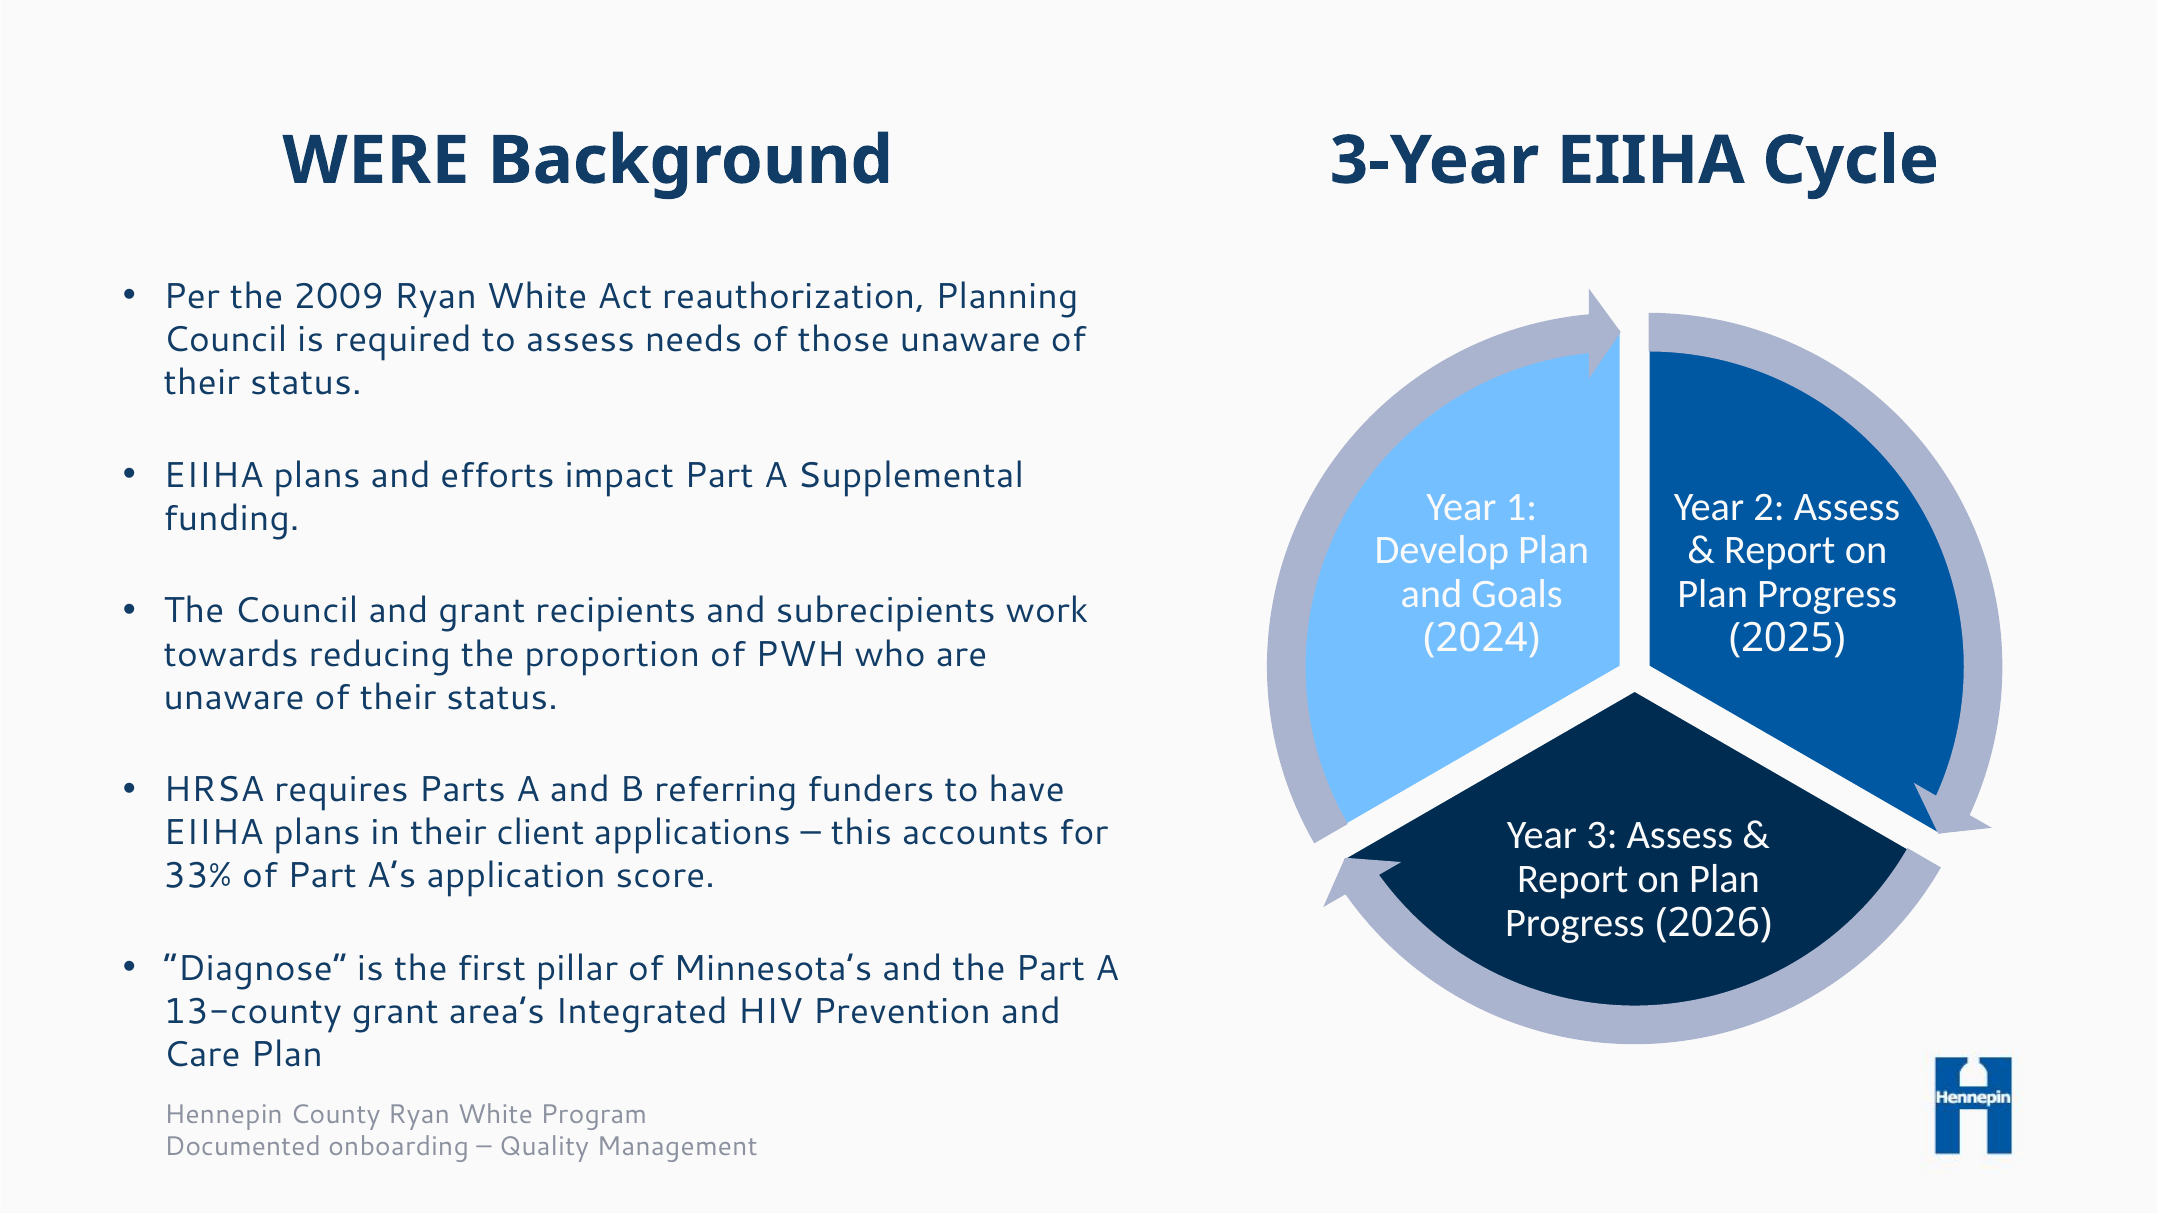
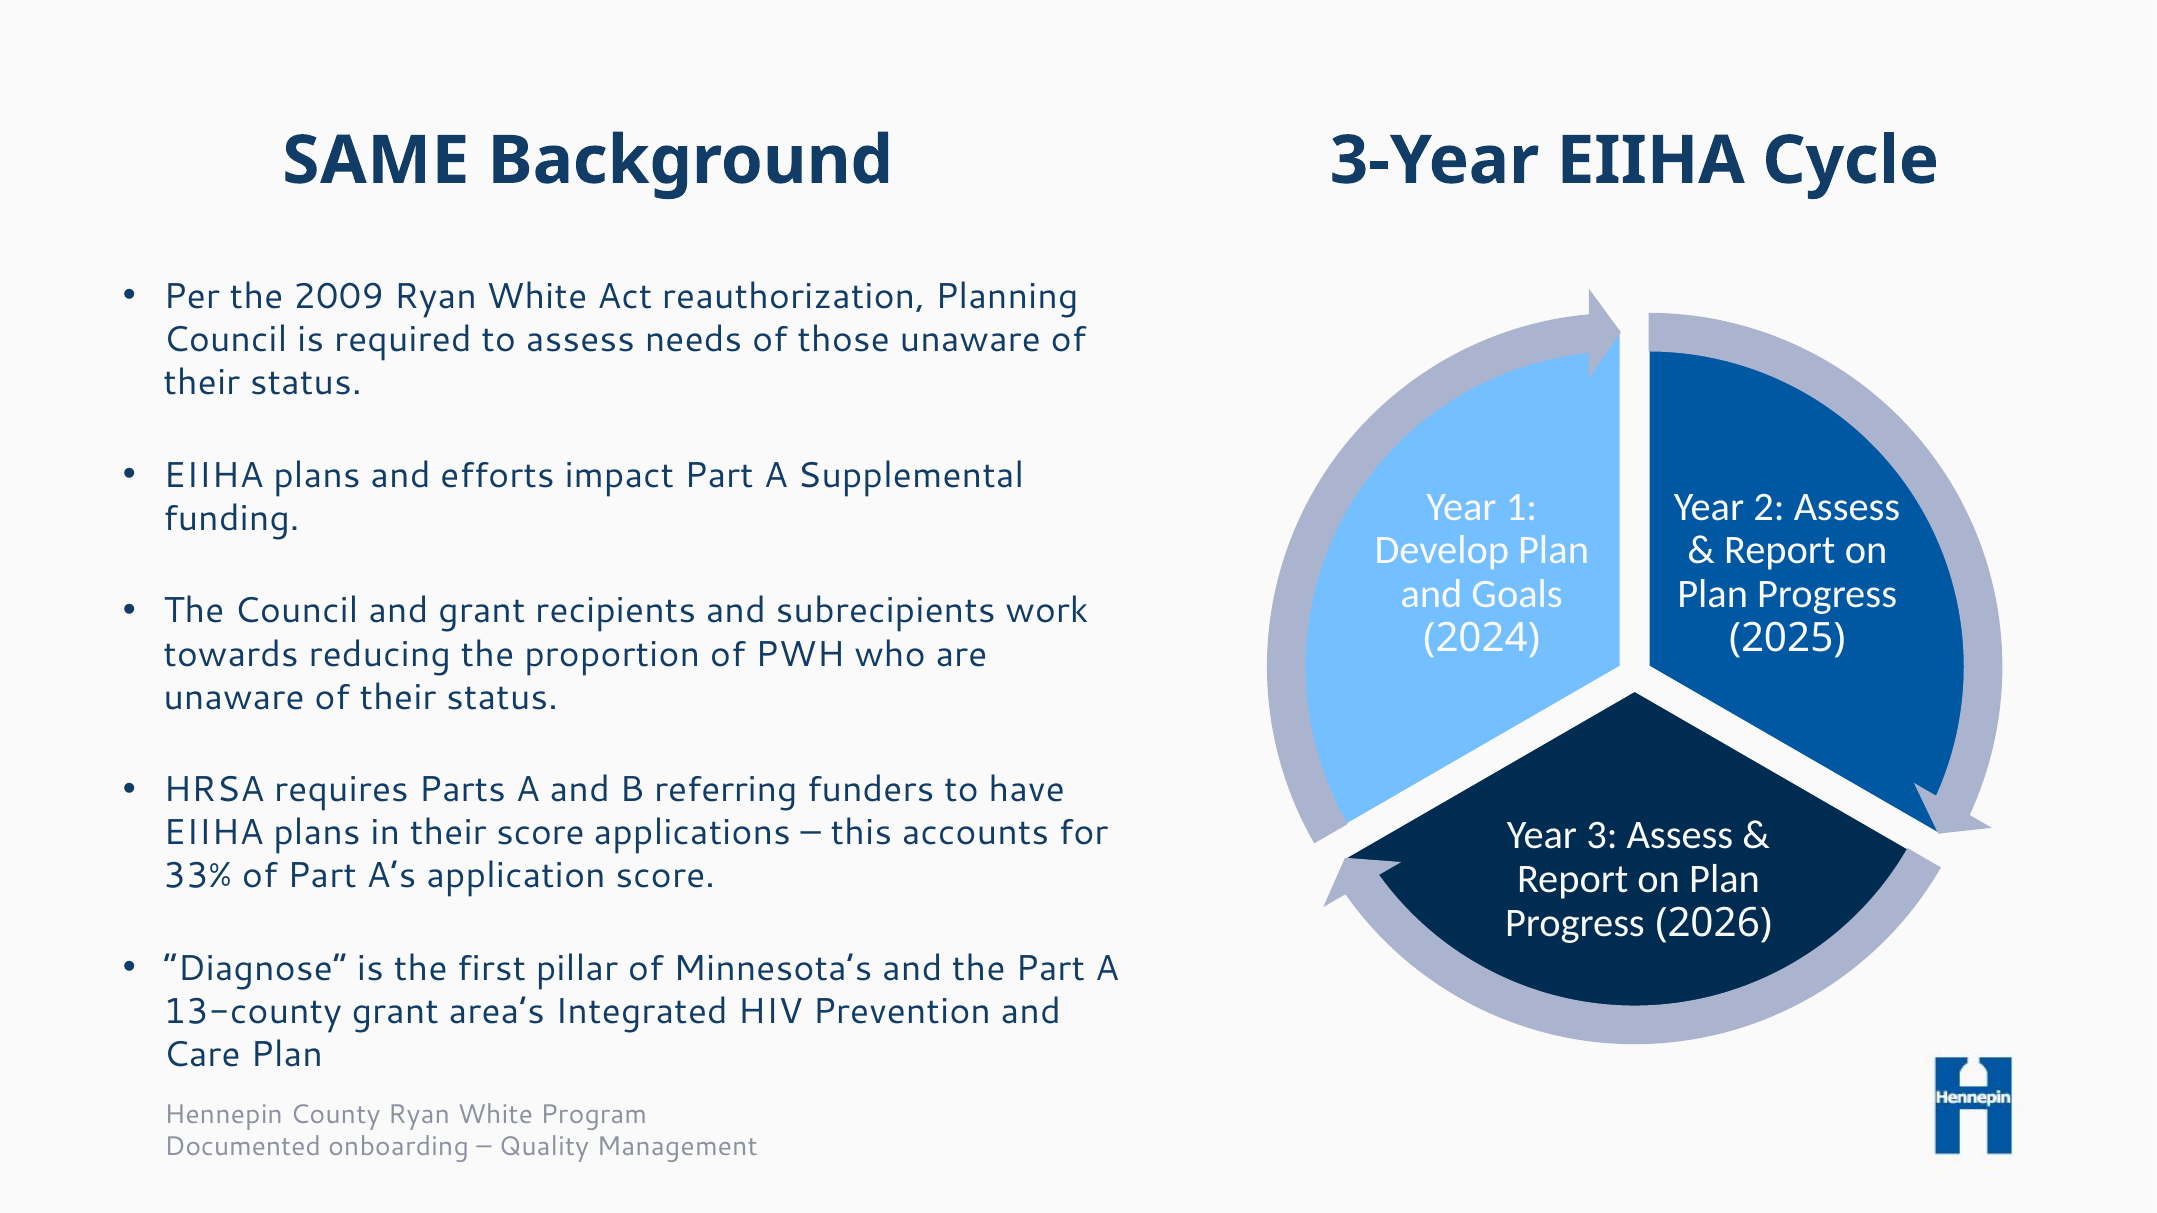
WERE: WERE -> SAME (376, 161)
their client: client -> score (540, 833)
